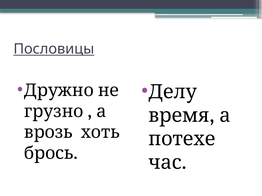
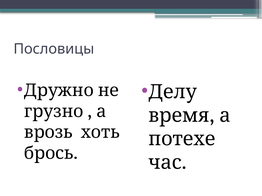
Пословицы underline: present -> none (54, 49)
